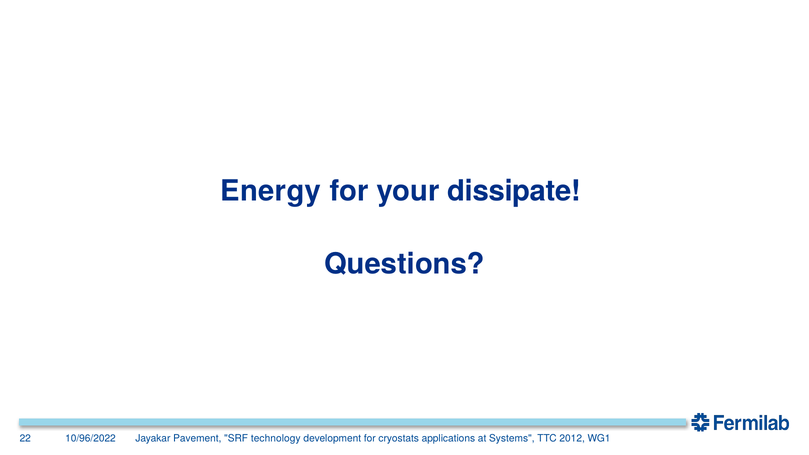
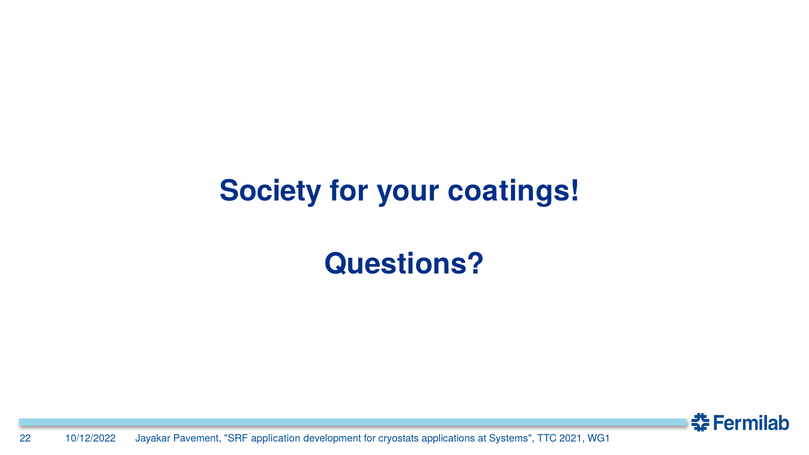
Energy: Energy -> Society (271, 191)
dissipate: dissipate -> coatings (514, 191)
10/96/2022: 10/96/2022 -> 10/12/2022 (90, 438)
technology: technology -> application (276, 438)
2012: 2012 -> 2021 (572, 438)
